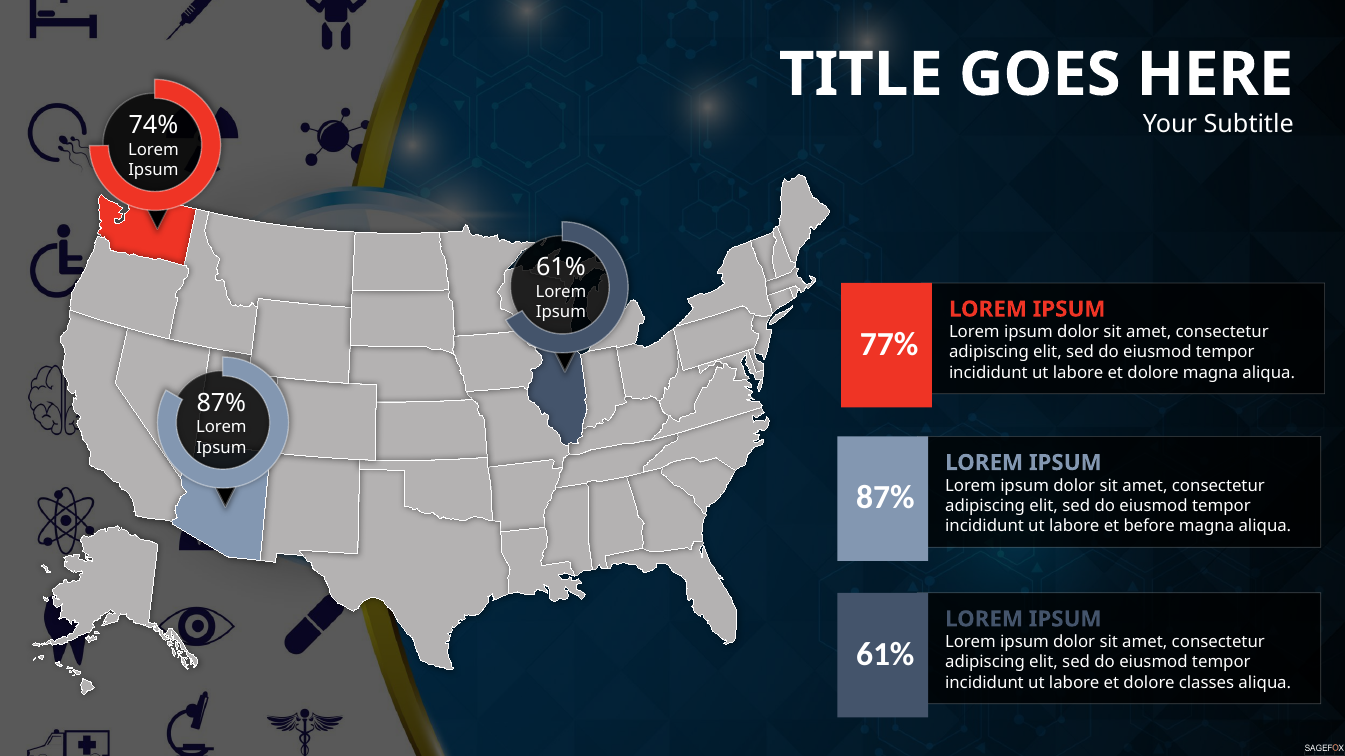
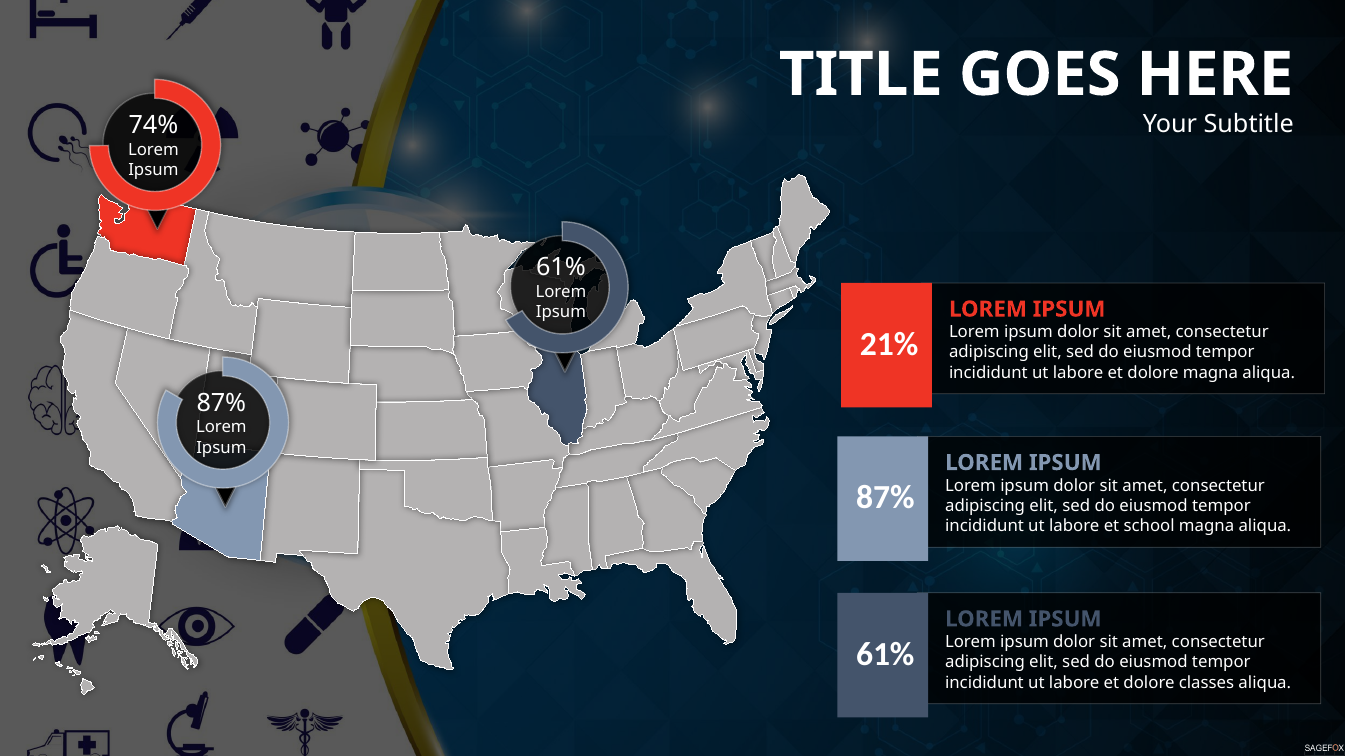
77%: 77% -> 21% (889, 344)
before: before -> school (1149, 527)
